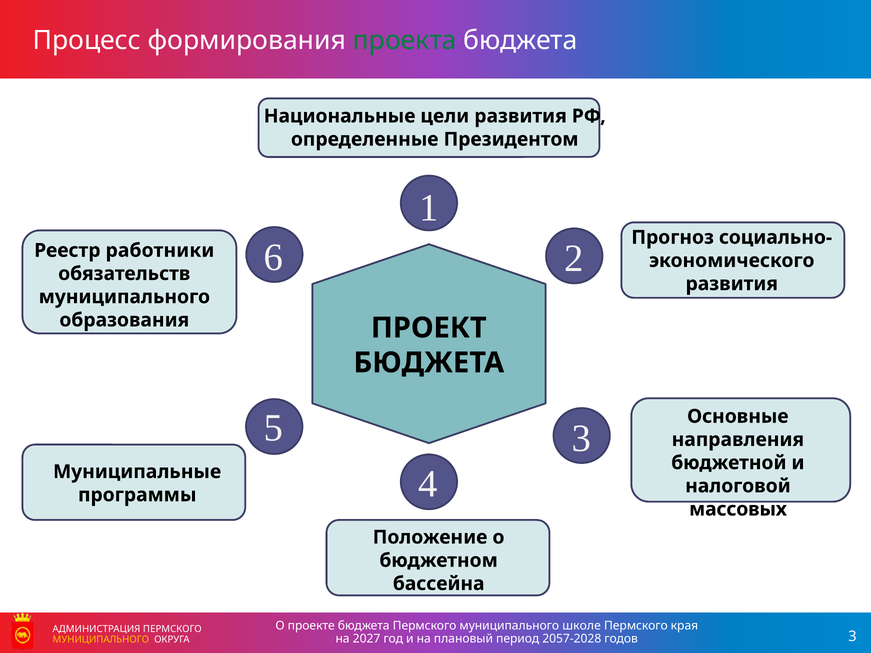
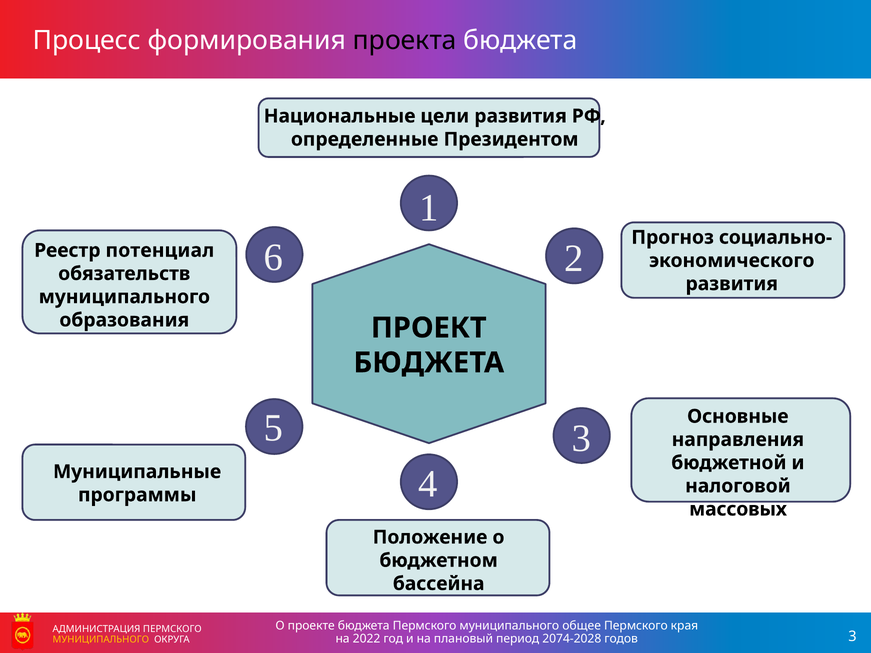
проекта colour: green -> black (405, 41)
работники: работники -> потенциал (160, 251)
школе: школе -> общее (582, 626)
2027: 2027 -> 2022 (367, 639)
2057-2028: 2057-2028 -> 2074-2028 (572, 639)
